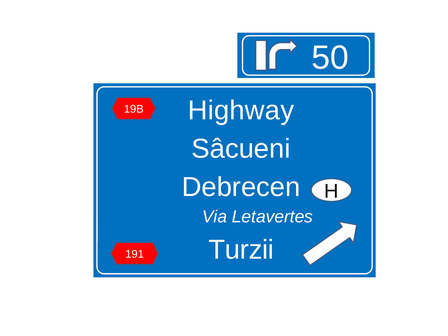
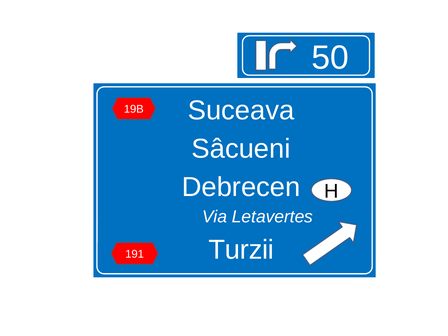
Highway: Highway -> Suceava (241, 110)
